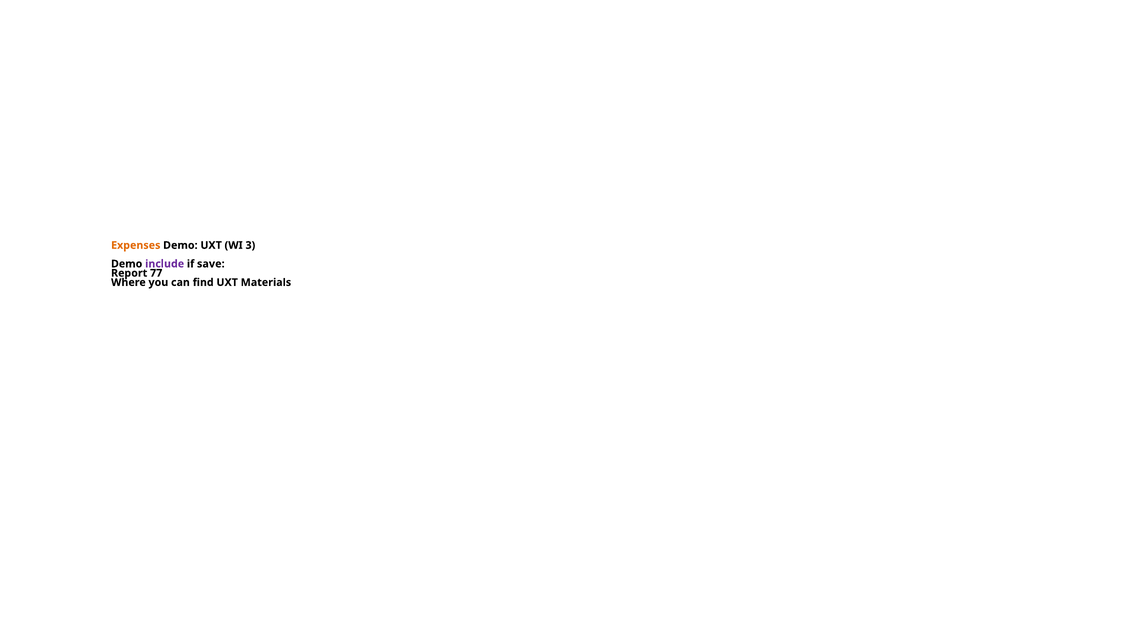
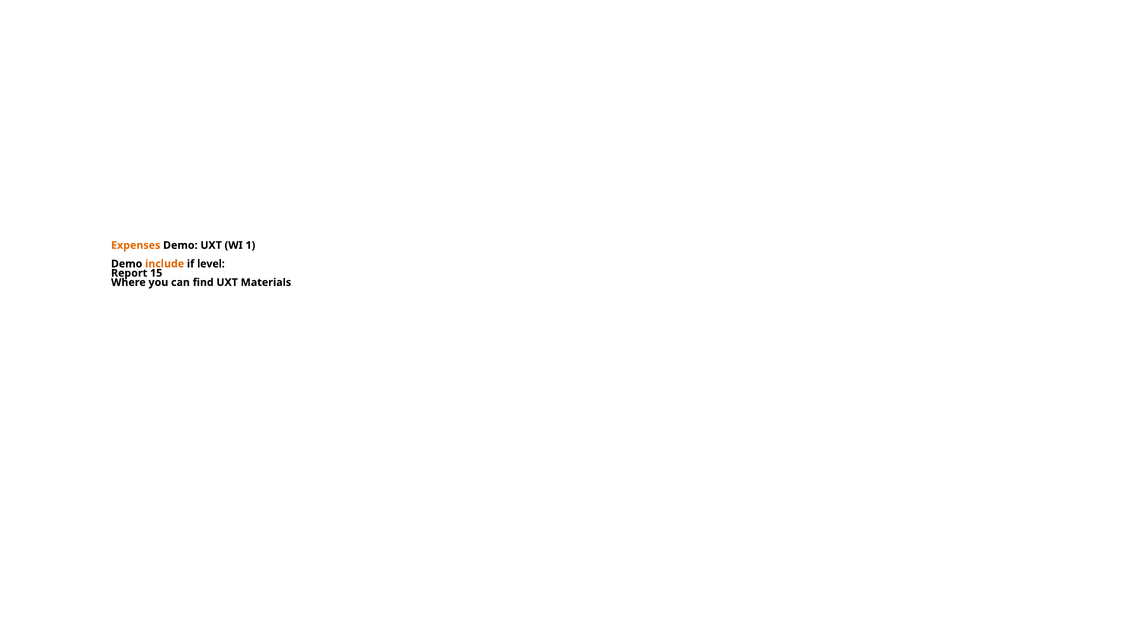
3: 3 -> 1 (250, 245)
include colour: purple -> orange (165, 264)
save: save -> level (211, 264)
77: 77 -> 15 (156, 273)
